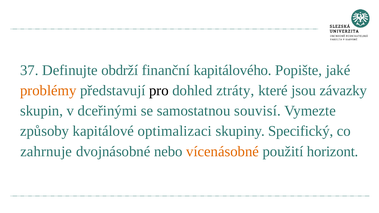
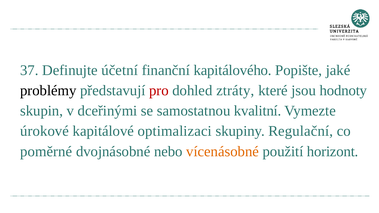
obdrží: obdrží -> účetní (120, 70)
problémy colour: orange -> black (48, 91)
pro colour: black -> red (159, 91)
závazky: závazky -> hodnoty (343, 91)
souvisí: souvisí -> kvalitní (258, 111)
způsoby: způsoby -> úrokové (45, 131)
Specifický: Specifický -> Regulační (301, 131)
zahrnuje: zahrnuje -> poměrné (46, 152)
